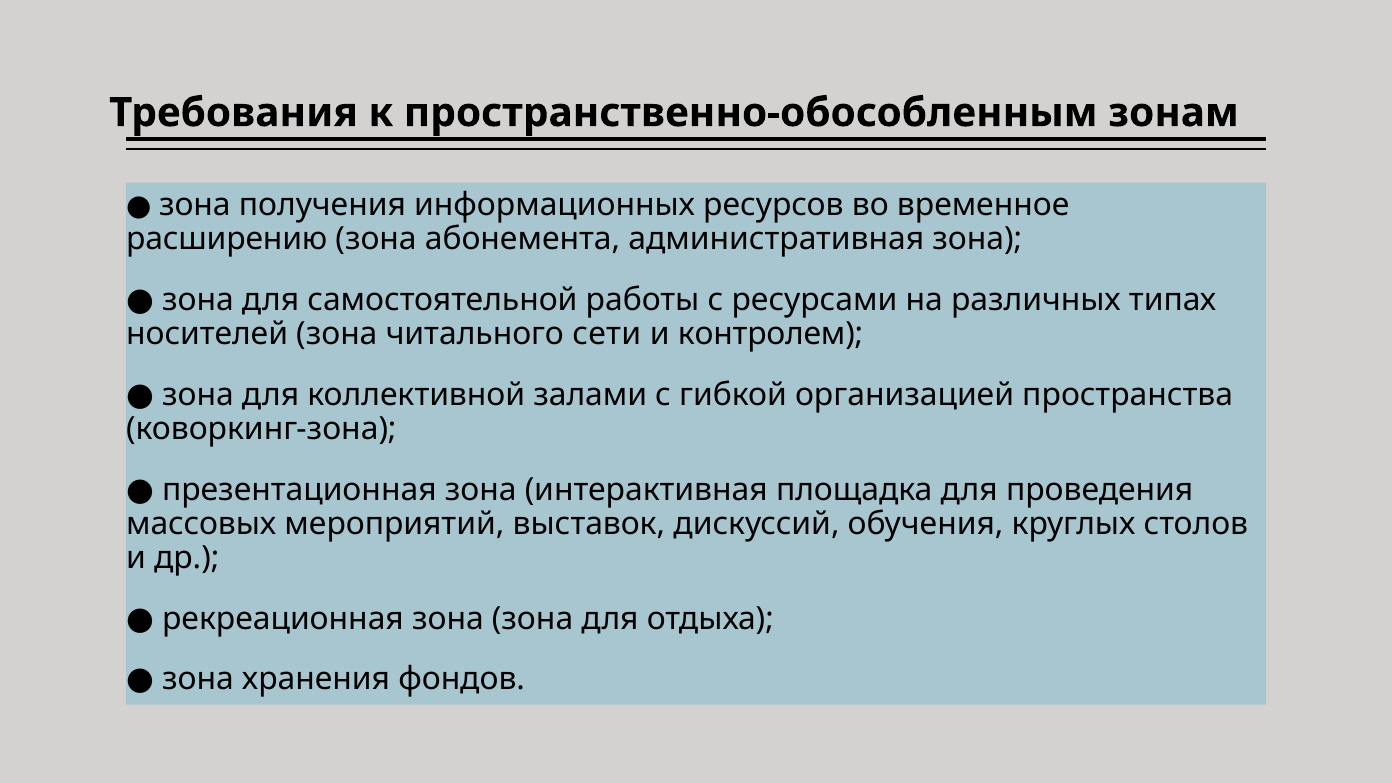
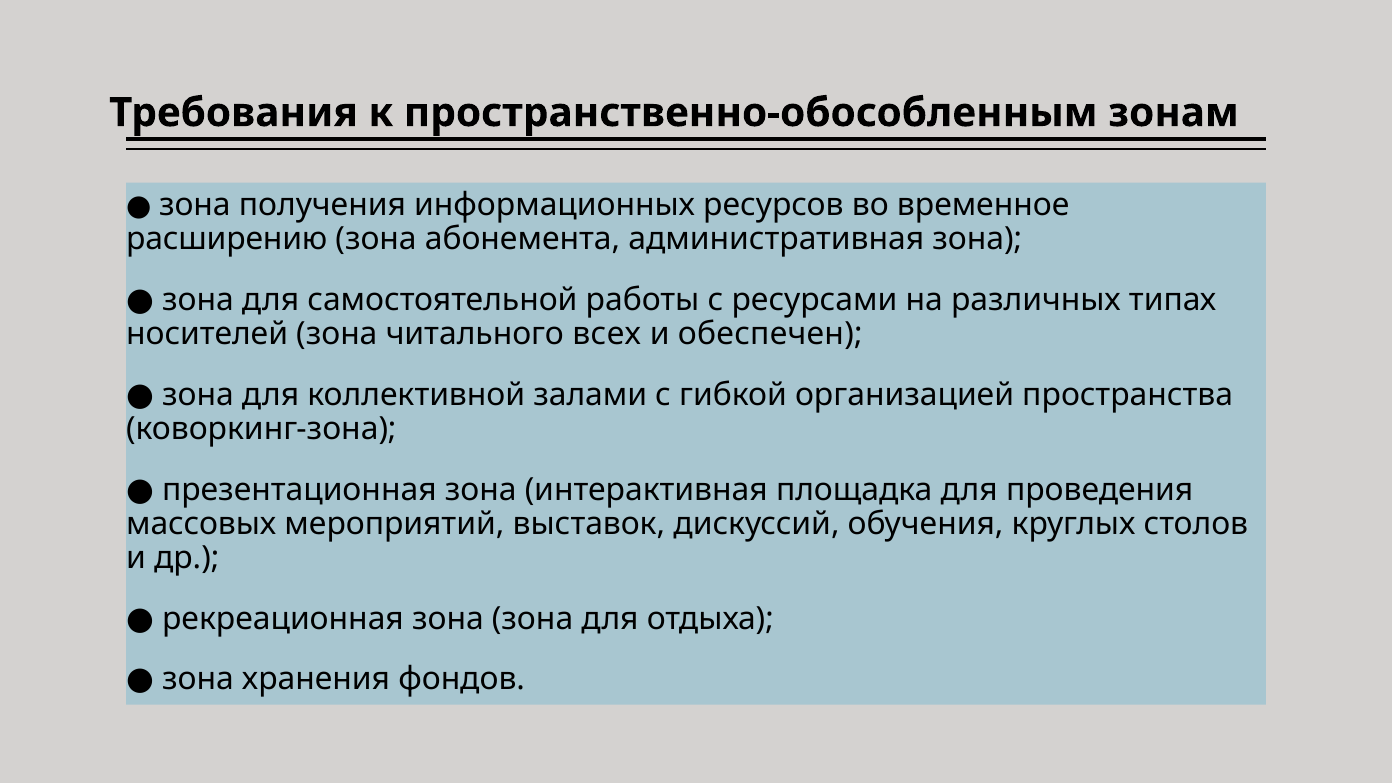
сети: сети -> всех (607, 334)
контролем: контролем -> обеспечен (770, 334)
